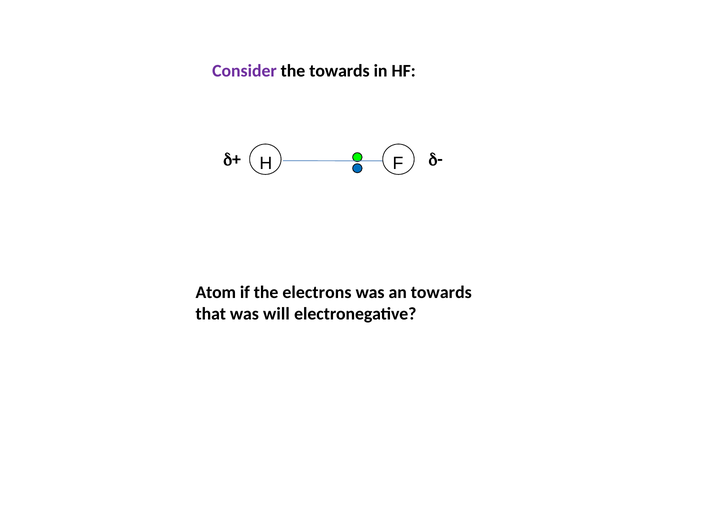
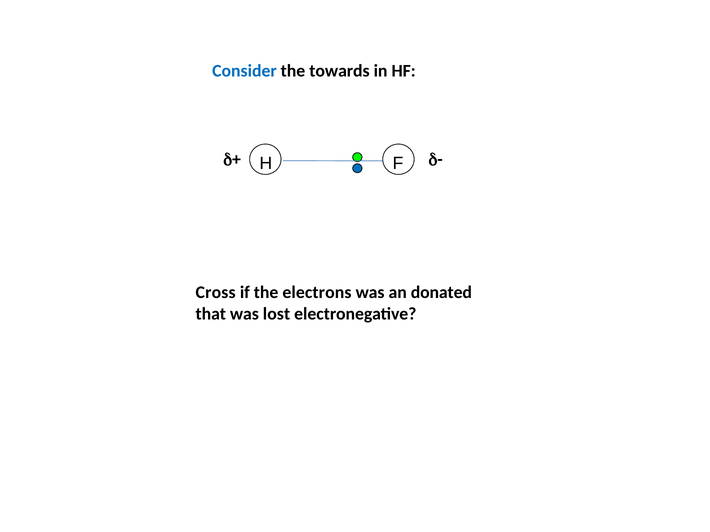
Consider colour: purple -> blue (244, 71)
Atom: Atom -> Cross (216, 293)
an towards: towards -> donated (441, 293)
will: will -> lost (276, 314)
